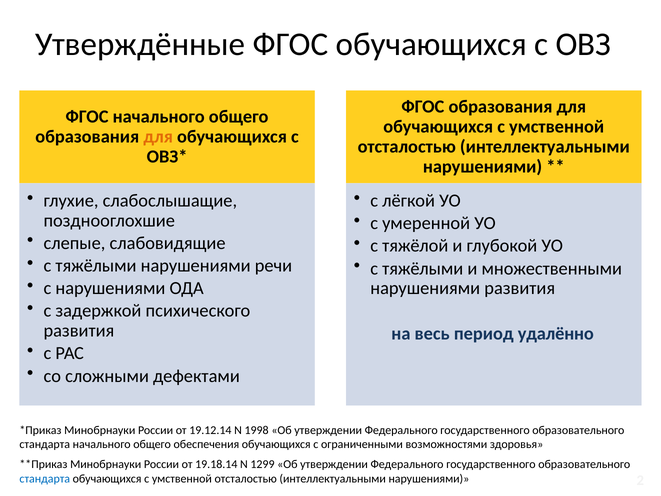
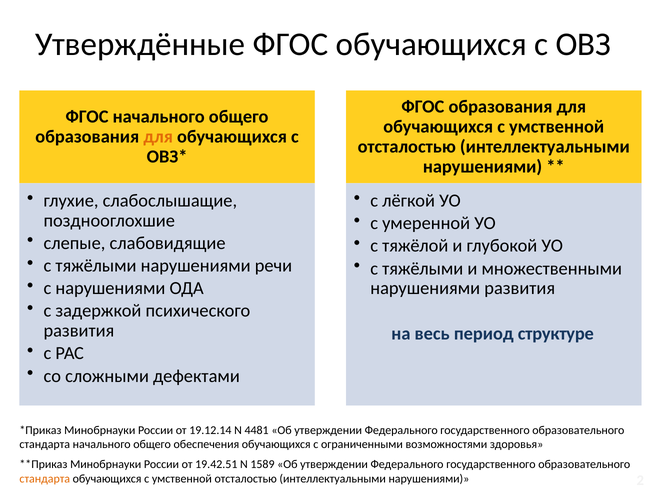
удалённо: удалённо -> структуре (556, 333)
1998: 1998 -> 4481 (257, 430)
19.18.14: 19.18.14 -> 19.42.51 (216, 464)
1299: 1299 -> 1589 (262, 464)
стандарта colour: blue -> orange (45, 479)
